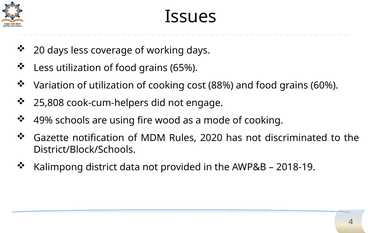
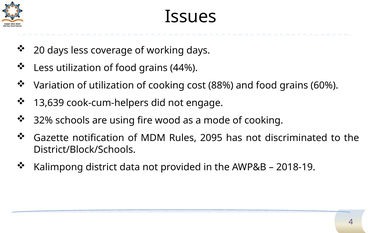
65%: 65% -> 44% (184, 68)
25,808: 25,808 -> 13,639 (49, 103)
49%: 49% -> 32% (43, 120)
2020: 2020 -> 2095 (211, 138)
